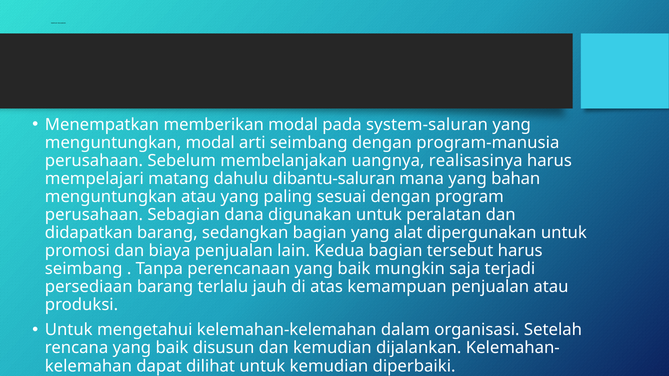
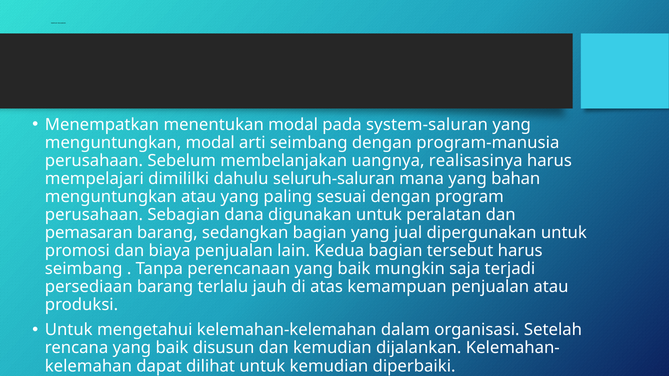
memberikan: memberikan -> menentukan (214, 125)
matang: matang -> dimililki (179, 179)
dibantu-saluran: dibantu-saluran -> seluruh-saluran (334, 179)
didapatkan: didapatkan -> pemasaran (89, 233)
alat: alat -> jual (408, 233)
